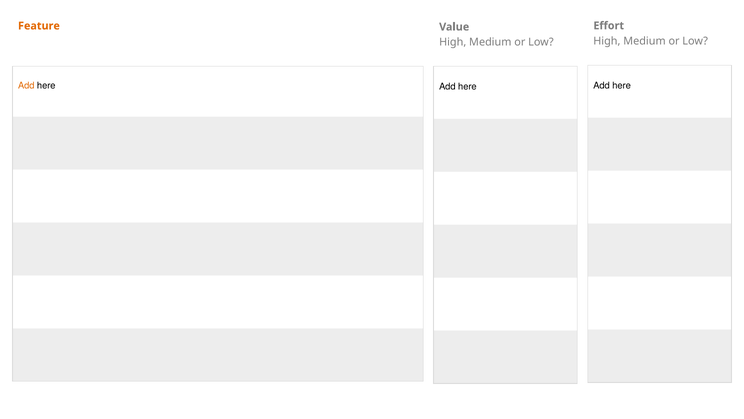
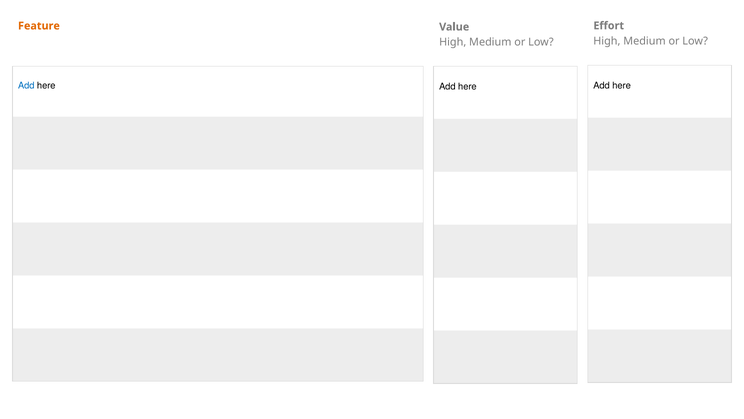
Add colour: orange -> blue (26, 86)
